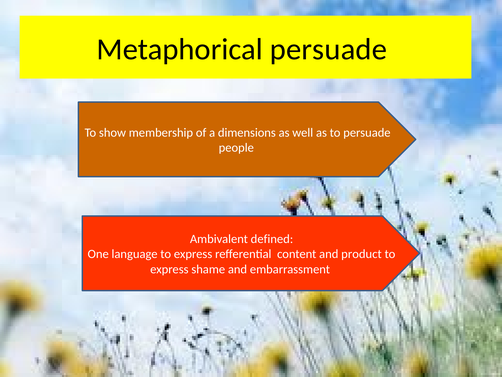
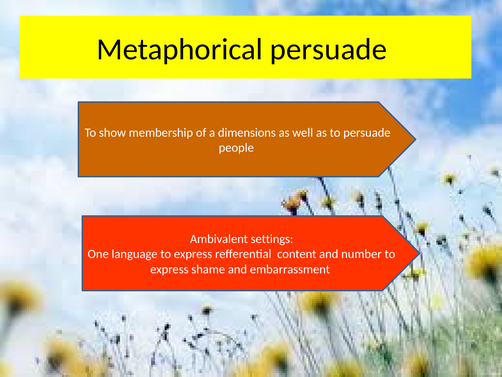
defined: defined -> settings (272, 239)
product: product -> number (361, 254)
